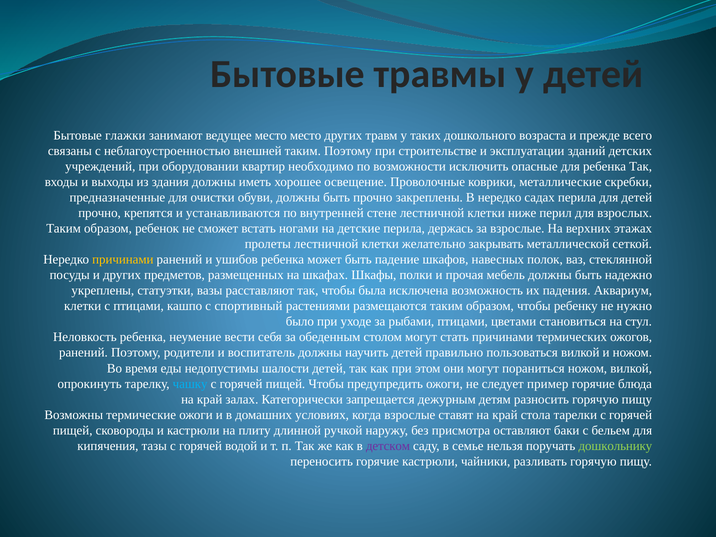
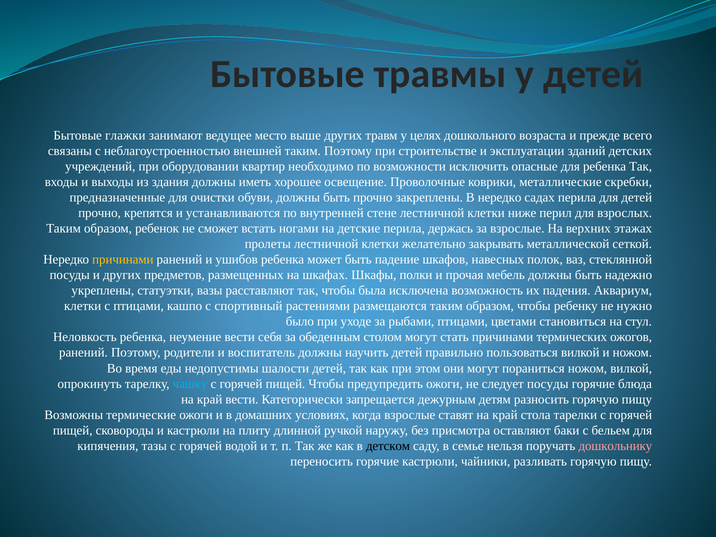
место место: место -> выше (305, 135)
таких: таких -> целях (426, 135)
следует пример: пример -> посуды (548, 384)
край залах: залах -> вести (242, 399)
детском colour: purple -> black (388, 446)
дошкольнику colour: light green -> pink (615, 446)
